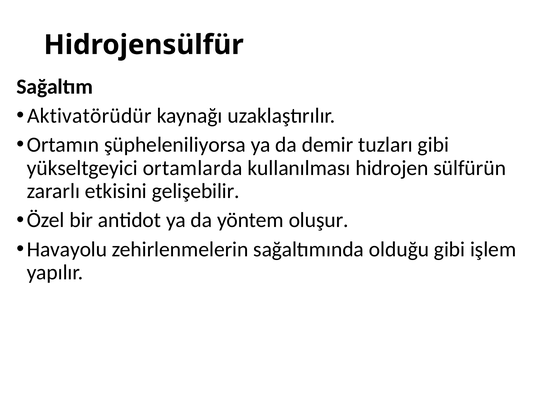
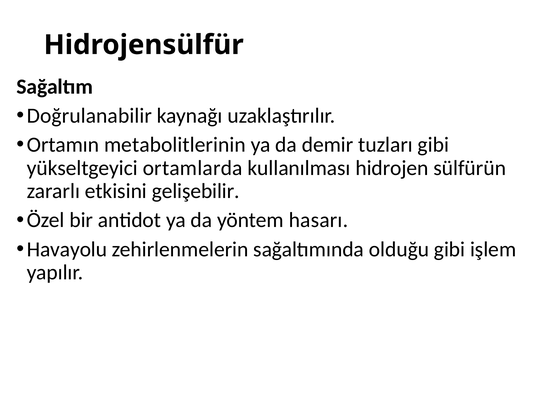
Aktivatörüdür: Aktivatörüdür -> Doğrulanabilir (89, 116)
şüpheleniliyorsa: şüpheleniliyorsa -> metabolitlerinin (175, 145)
oluşur: oluşur -> hasarı (318, 220)
